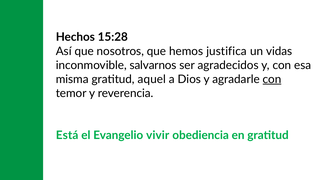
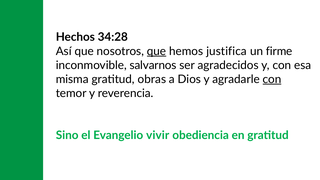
15:28: 15:28 -> 34:28 (113, 37)
que underline: none -> present (157, 51)
vidas: vidas -> firme (279, 51)
aquel: aquel -> obras (152, 79)
Está: Está -> Sino (67, 135)
